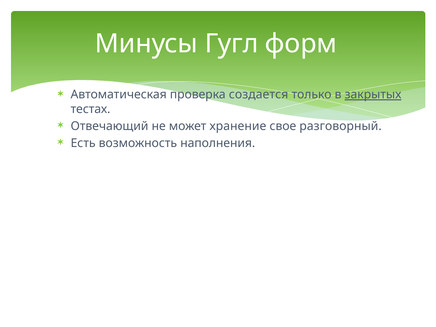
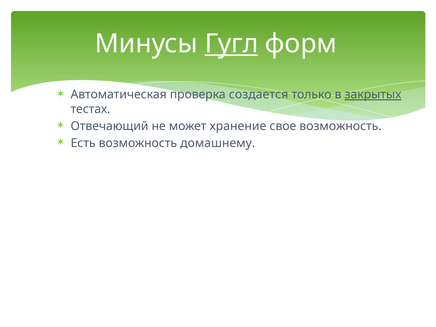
Гугл underline: none -> present (232, 44)
свое разговорный: разговорный -> возможность (341, 126)
наполнения: наполнения -> домашнему (218, 143)
